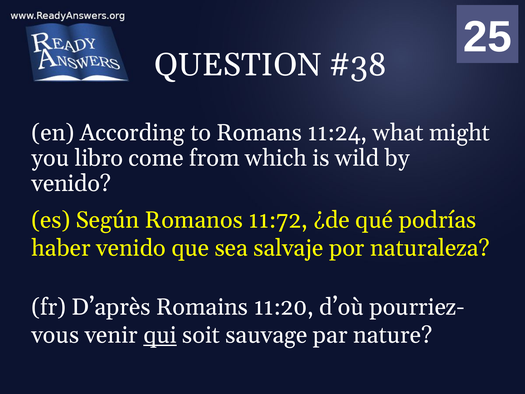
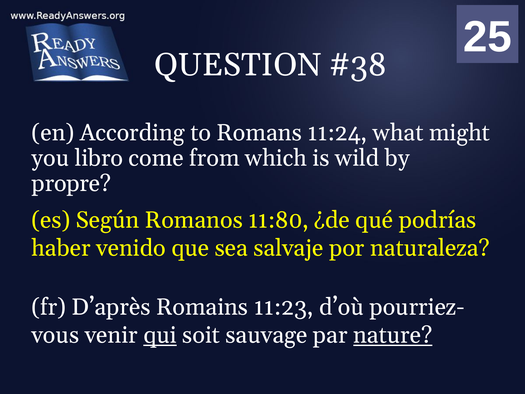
venido: venido -> propre (71, 183)
11:72: 11:72 -> 11:80 (278, 220)
11:20: 11:20 -> 11:23 (284, 307)
nature underline: none -> present (393, 335)
